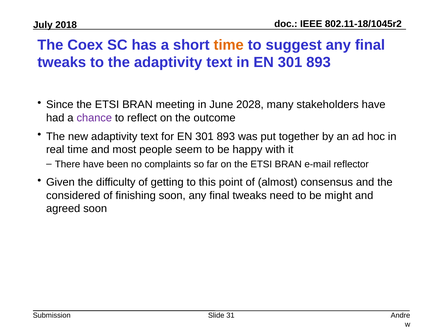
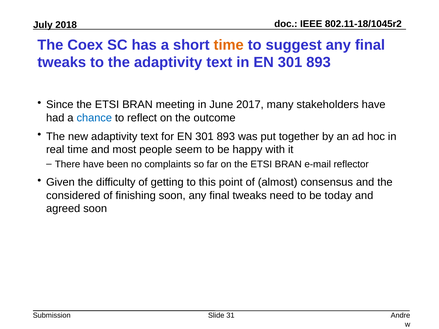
2028: 2028 -> 2017 (250, 105)
chance colour: purple -> blue (94, 118)
might: might -> today (338, 196)
